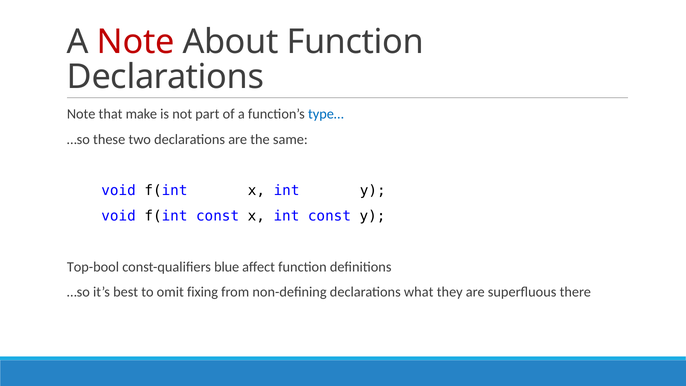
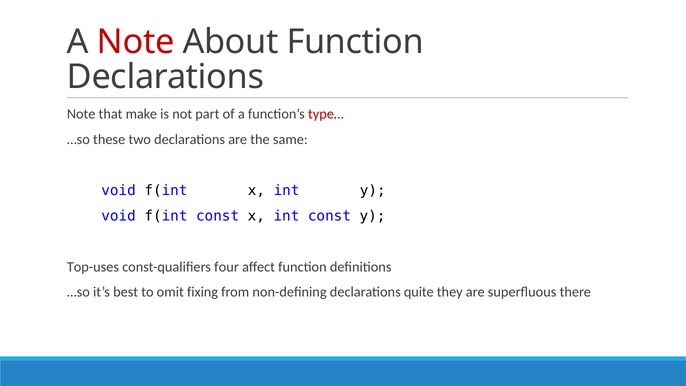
type… colour: blue -> red (326, 114)
Top-bool: Top-bool -> Top-uses (93, 267)
blue: blue -> four (227, 267)
what: what -> quite (419, 292)
